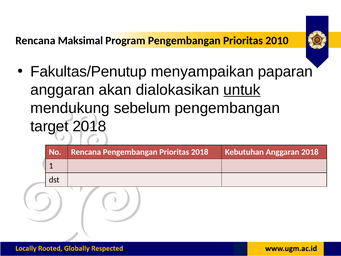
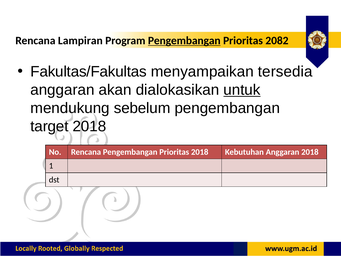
Maksimal: Maksimal -> Lampiran (80, 41)
Pengembangan underline: none -> present (184, 41)
2010: 2010 -> 2082 (277, 41)
Fakultas/Penutup: Fakultas/Penutup -> Fakultas/Fakultas (89, 72)
paparan: paparan -> tersedia (285, 72)
